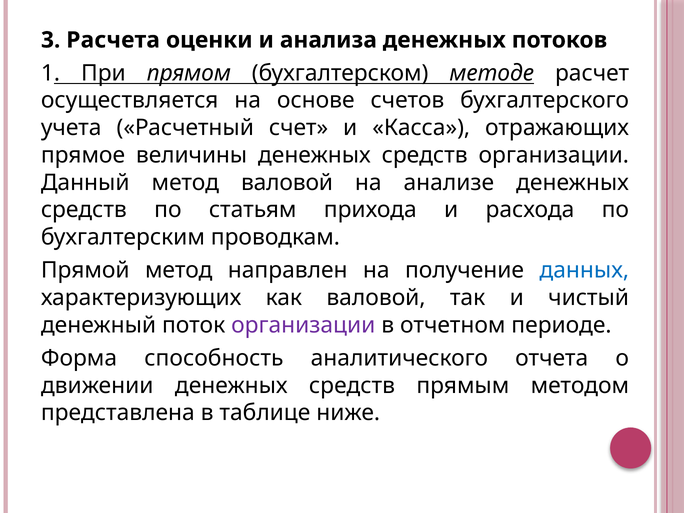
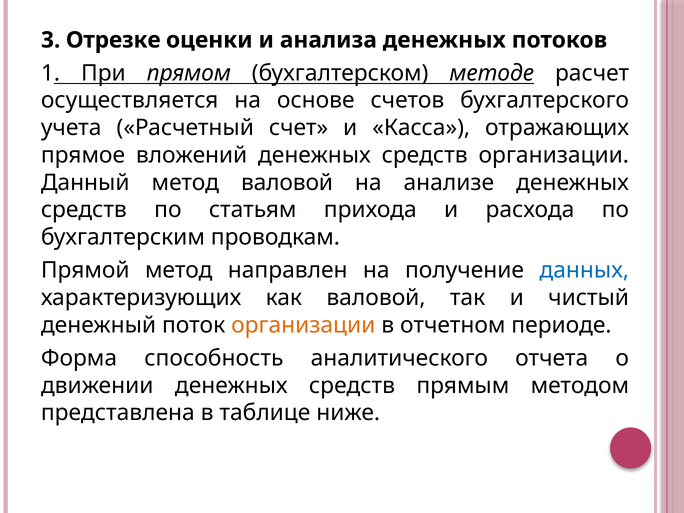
Расчета: Расчета -> Отрезке (113, 40)
величины: величины -> вложений (192, 155)
организации colour: purple -> orange (303, 325)
